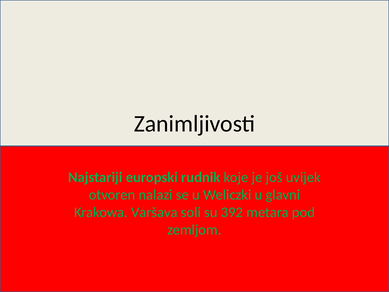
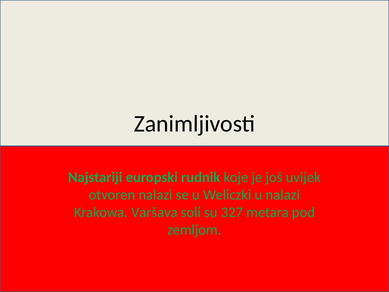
u glavni: glavni -> nalazi (283, 195)
392: 392 -> 327 (232, 212)
